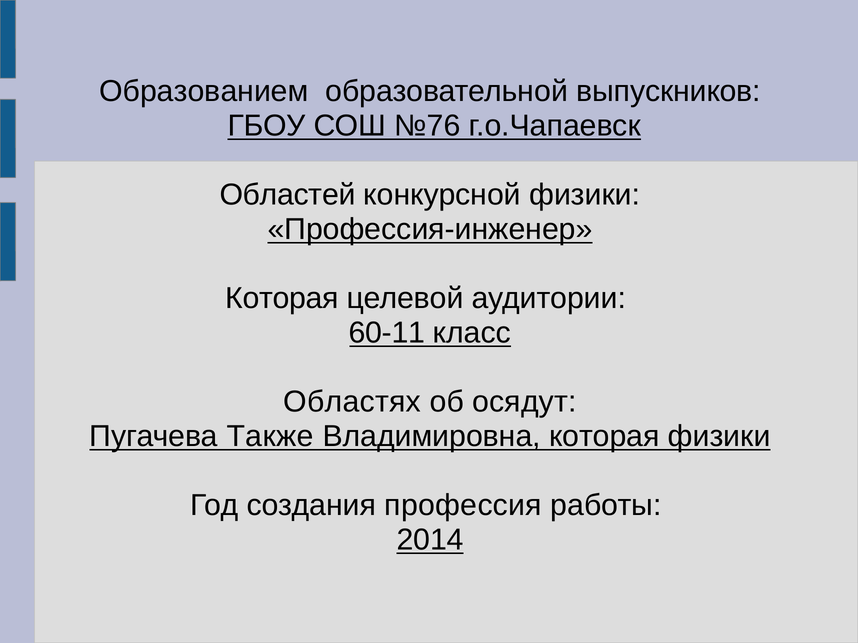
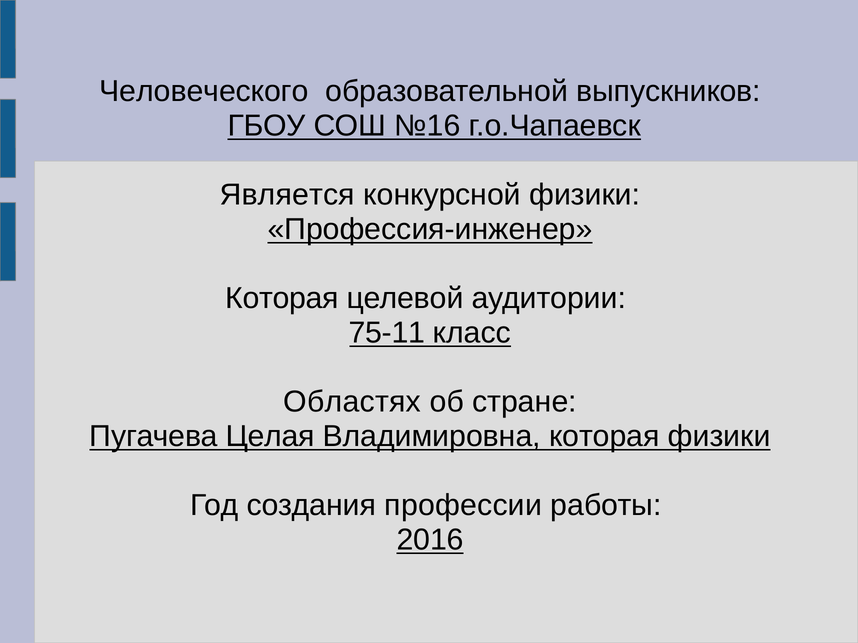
Образованием: Образованием -> Человеческого (204, 92)
№76: №76 -> №16 (428, 126)
Областей: Областей -> Является (287, 195)
60-11: 60-11 -> 75-11 (387, 333)
осядут: осядут -> стране (524, 402)
Также: Также -> Целая (270, 437)
профессия: профессия -> профессии (463, 506)
2014: 2014 -> 2016 (430, 540)
